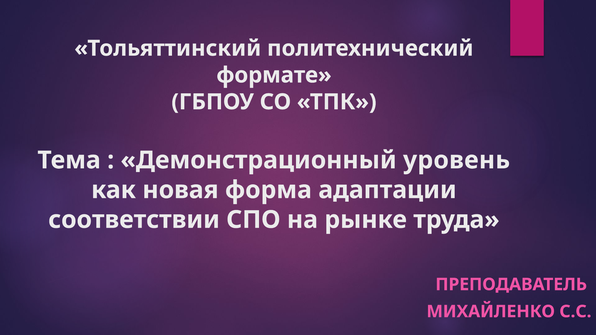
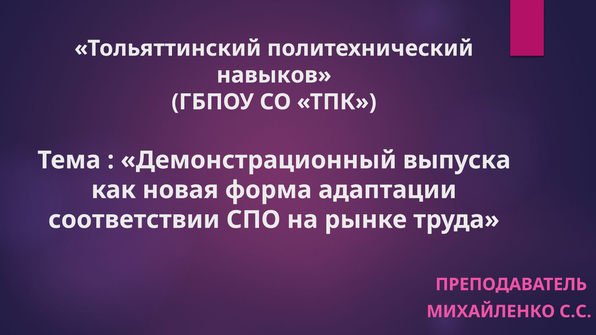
формате: формате -> навыков (274, 75)
уровень: уровень -> выпуска (457, 160)
